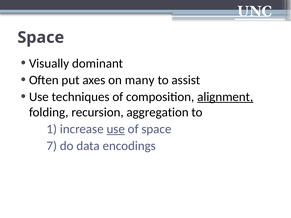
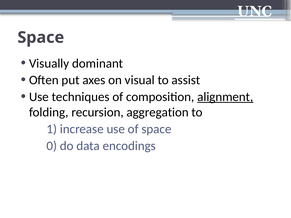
many: many -> visual (140, 80)
use underline: present -> none (116, 129)
7: 7 -> 0 (52, 146)
